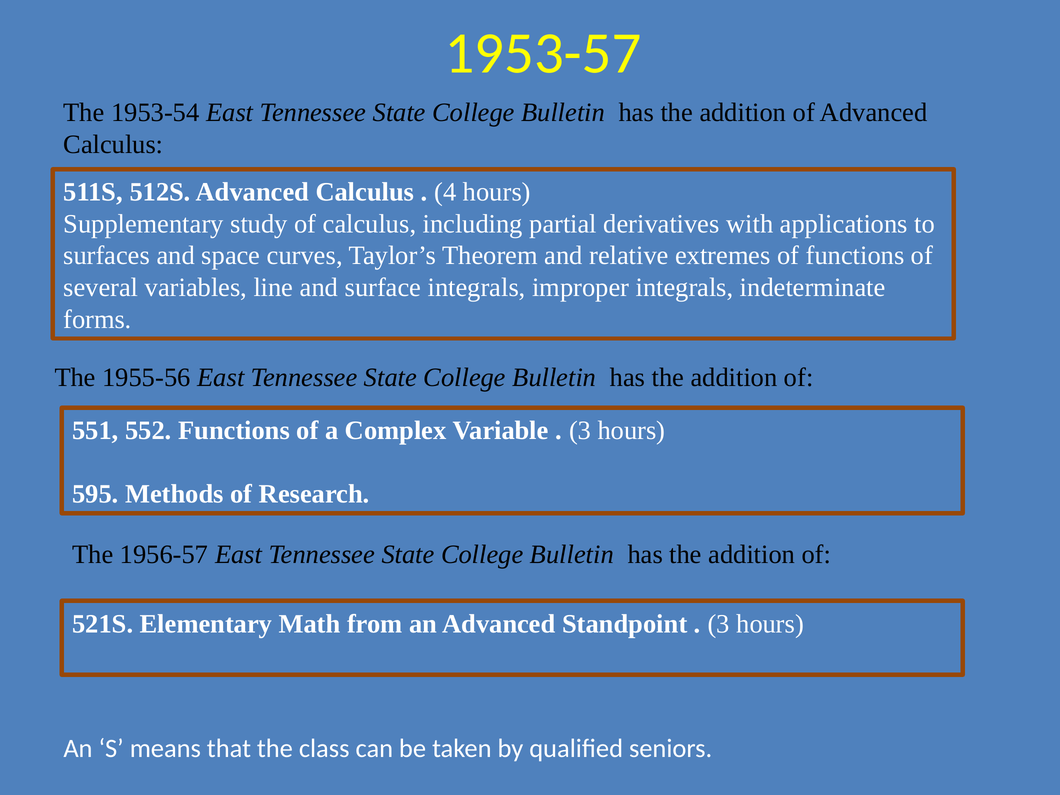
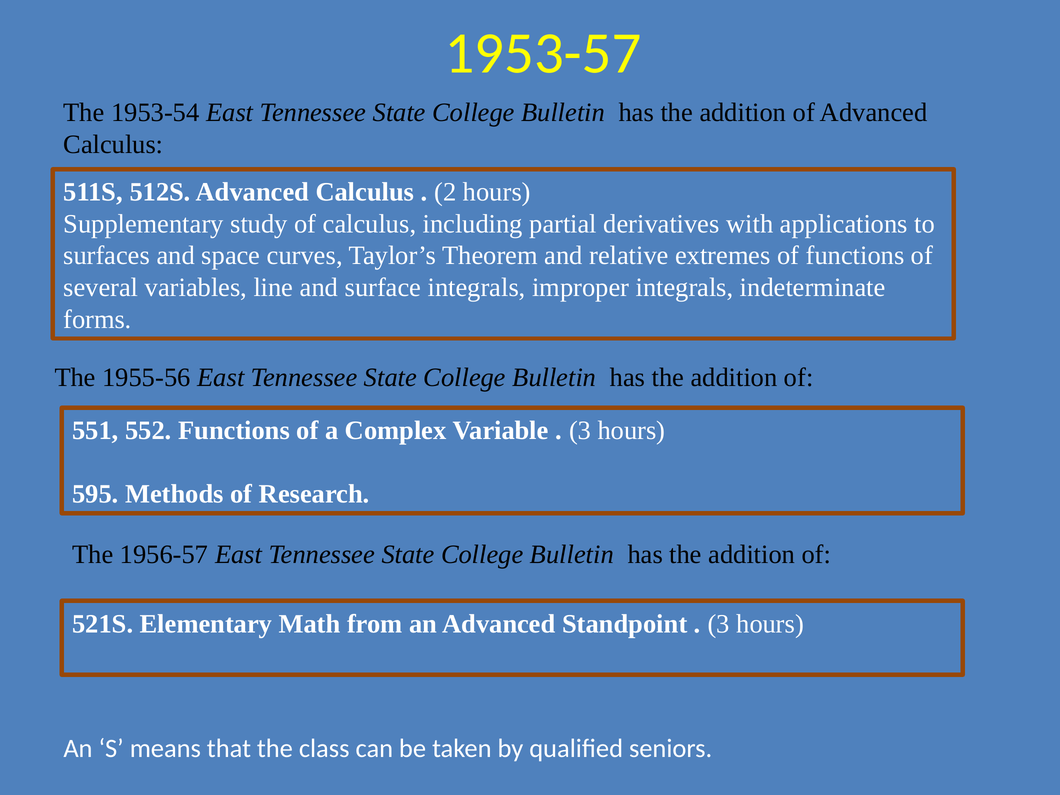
4: 4 -> 2 (445, 192)
